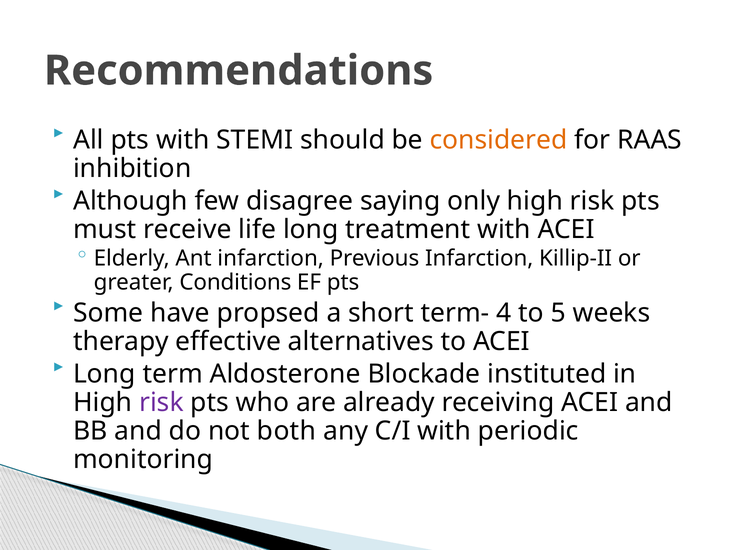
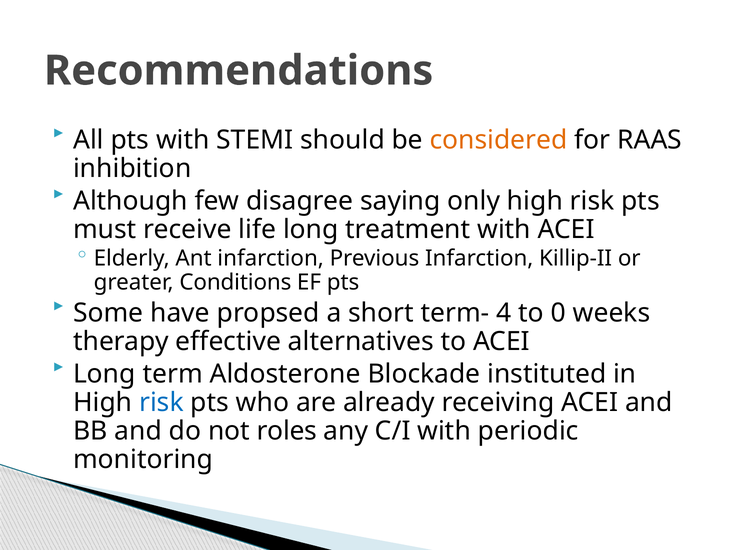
5: 5 -> 0 (558, 313)
risk colour: purple -> blue (161, 402)
both: both -> roles (287, 431)
